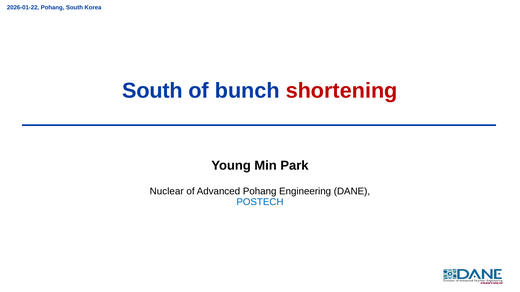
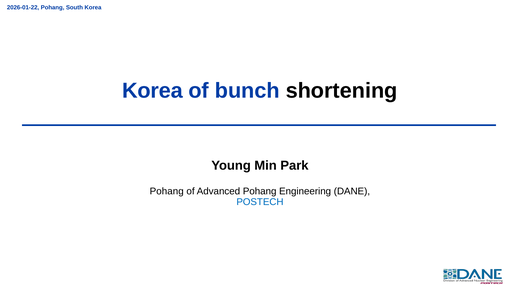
South: South -> Korea (152, 91)
shortening colour: red -> black (342, 91)
Nuclear: Nuclear -> Pohang (167, 192)
